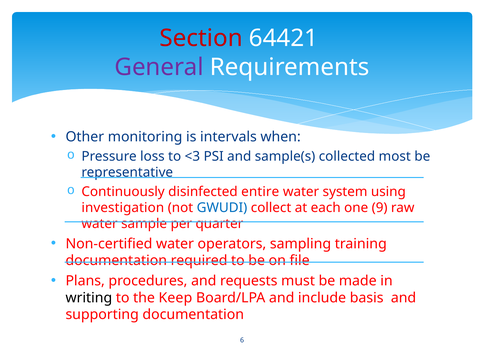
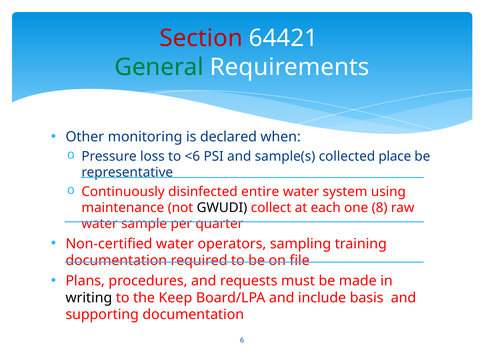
General colour: purple -> green (159, 67)
intervals: intervals -> declared (229, 137)
<3: <3 -> <6 (192, 156)
most: most -> place (395, 156)
investigation: investigation -> maintenance (123, 208)
GWUDI colour: blue -> black (222, 208)
9: 9 -> 8 (380, 208)
